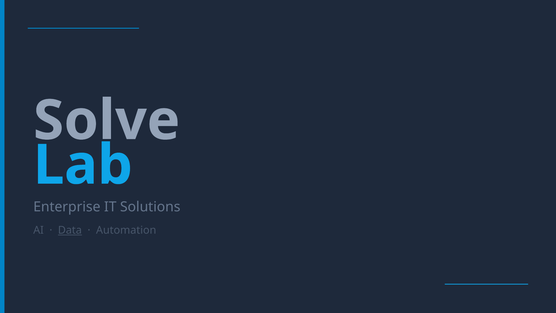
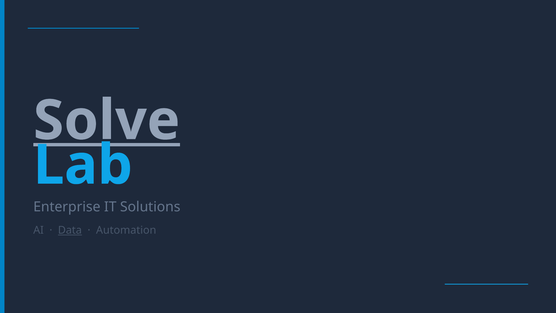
Solve underline: none -> present (107, 121)
